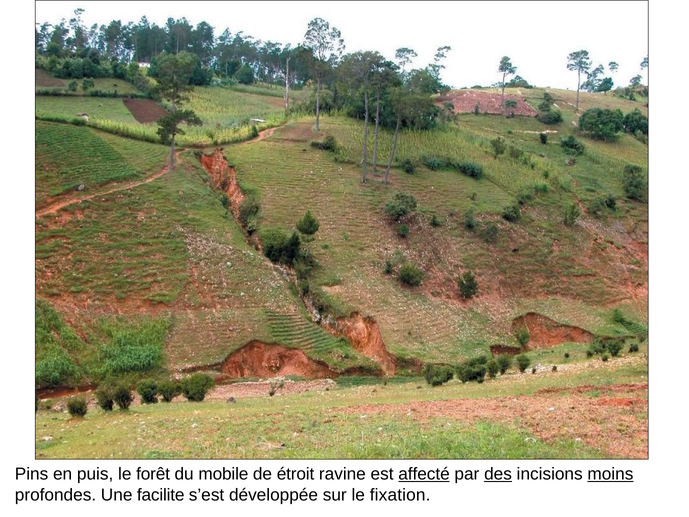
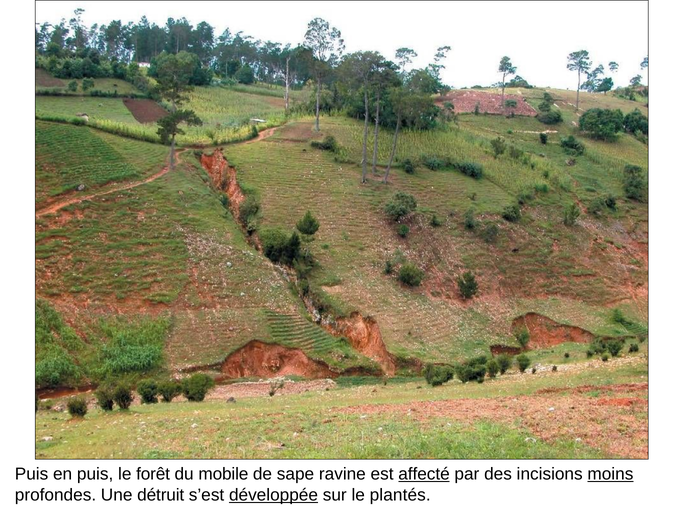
Pins: Pins -> Puis (32, 474)
étroit: étroit -> sape (295, 474)
des underline: present -> none (498, 474)
facilite: facilite -> détruit (161, 495)
développée underline: none -> present (273, 495)
fixation: fixation -> plantés (400, 495)
